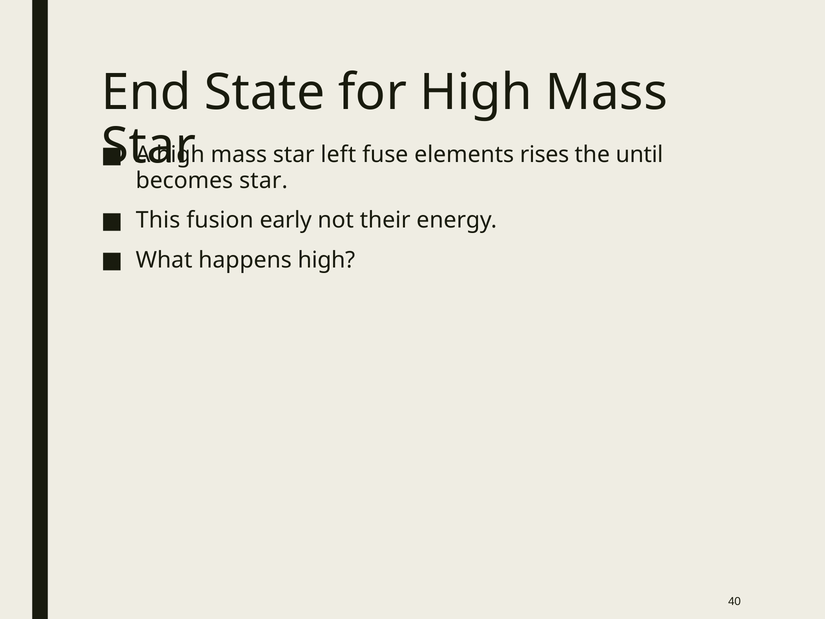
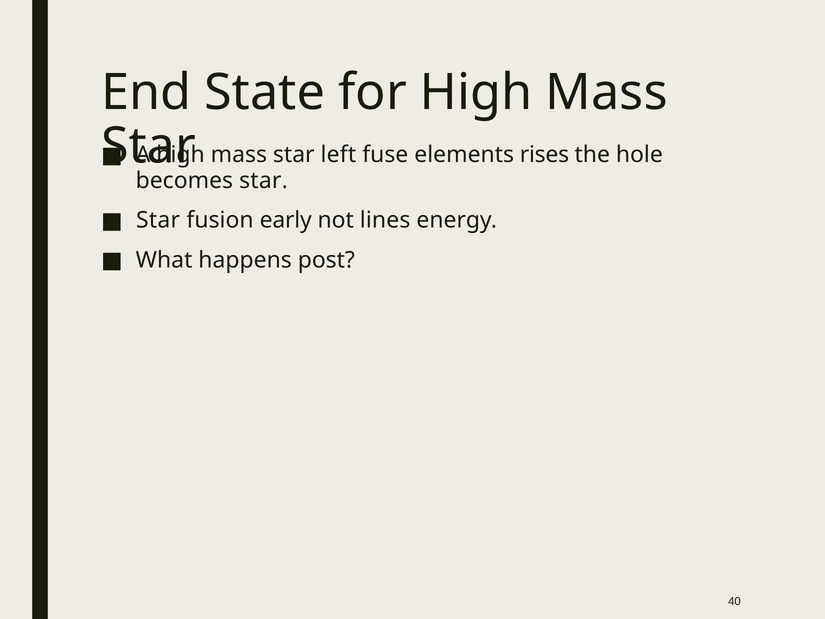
until: until -> hole (639, 155)
This: This -> Star (158, 220)
their: their -> lines (385, 220)
happens high: high -> post (326, 260)
